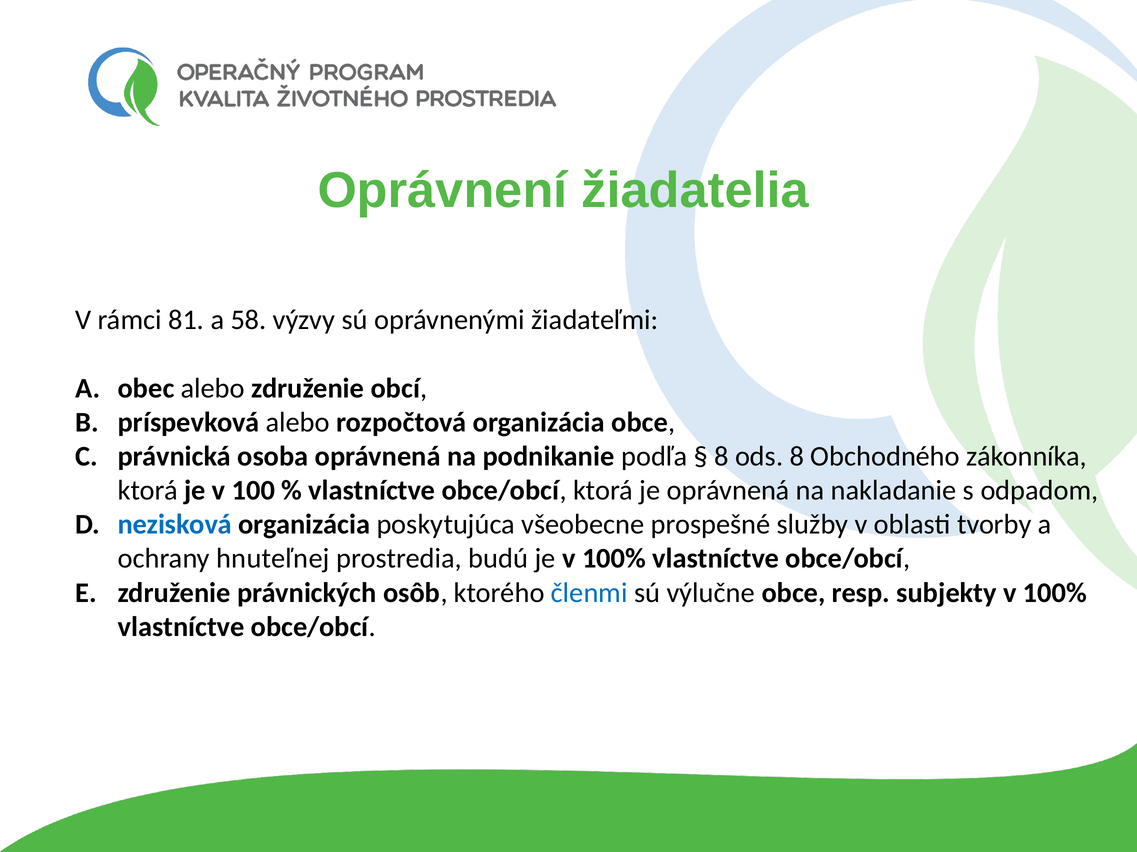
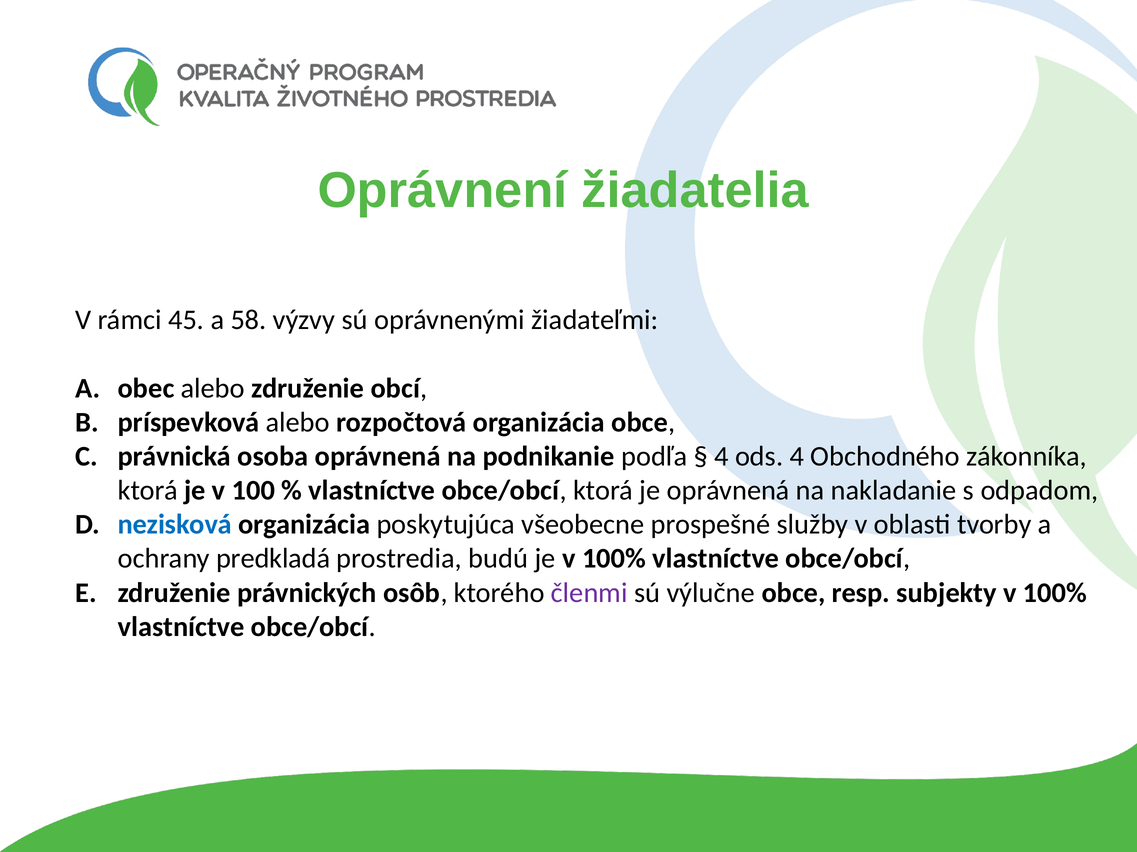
81: 81 -> 45 (186, 320)
8: 8 -> 4 (721, 457)
ods 8: 8 -> 4 (797, 457)
hnuteľnej: hnuteľnej -> predkladá (273, 559)
členmi colour: blue -> purple (589, 593)
